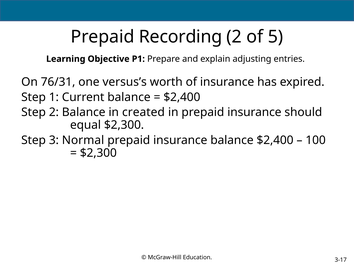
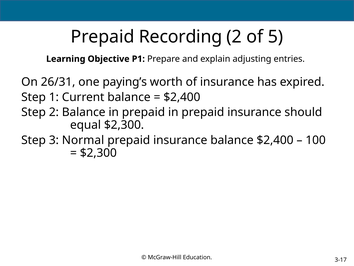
76/31: 76/31 -> 26/31 (58, 82)
versus’s: versus’s -> paying’s (125, 82)
Balance in created: created -> prepaid (143, 112)
